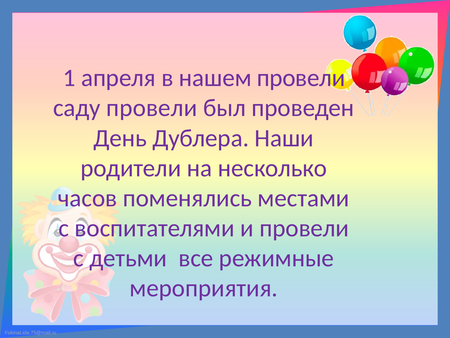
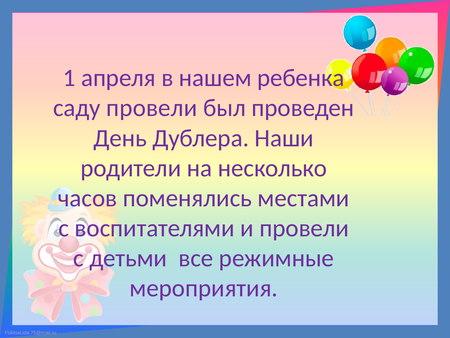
нашем провели: провели -> ребенка (301, 78)
